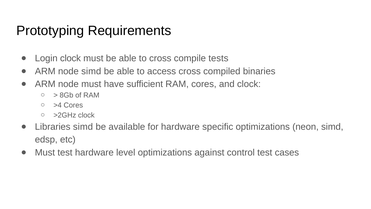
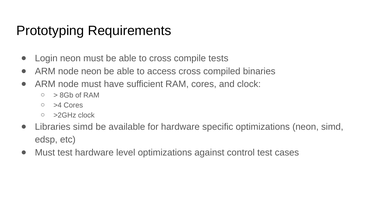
Login clock: clock -> neon (70, 58)
node simd: simd -> neon (91, 71)
